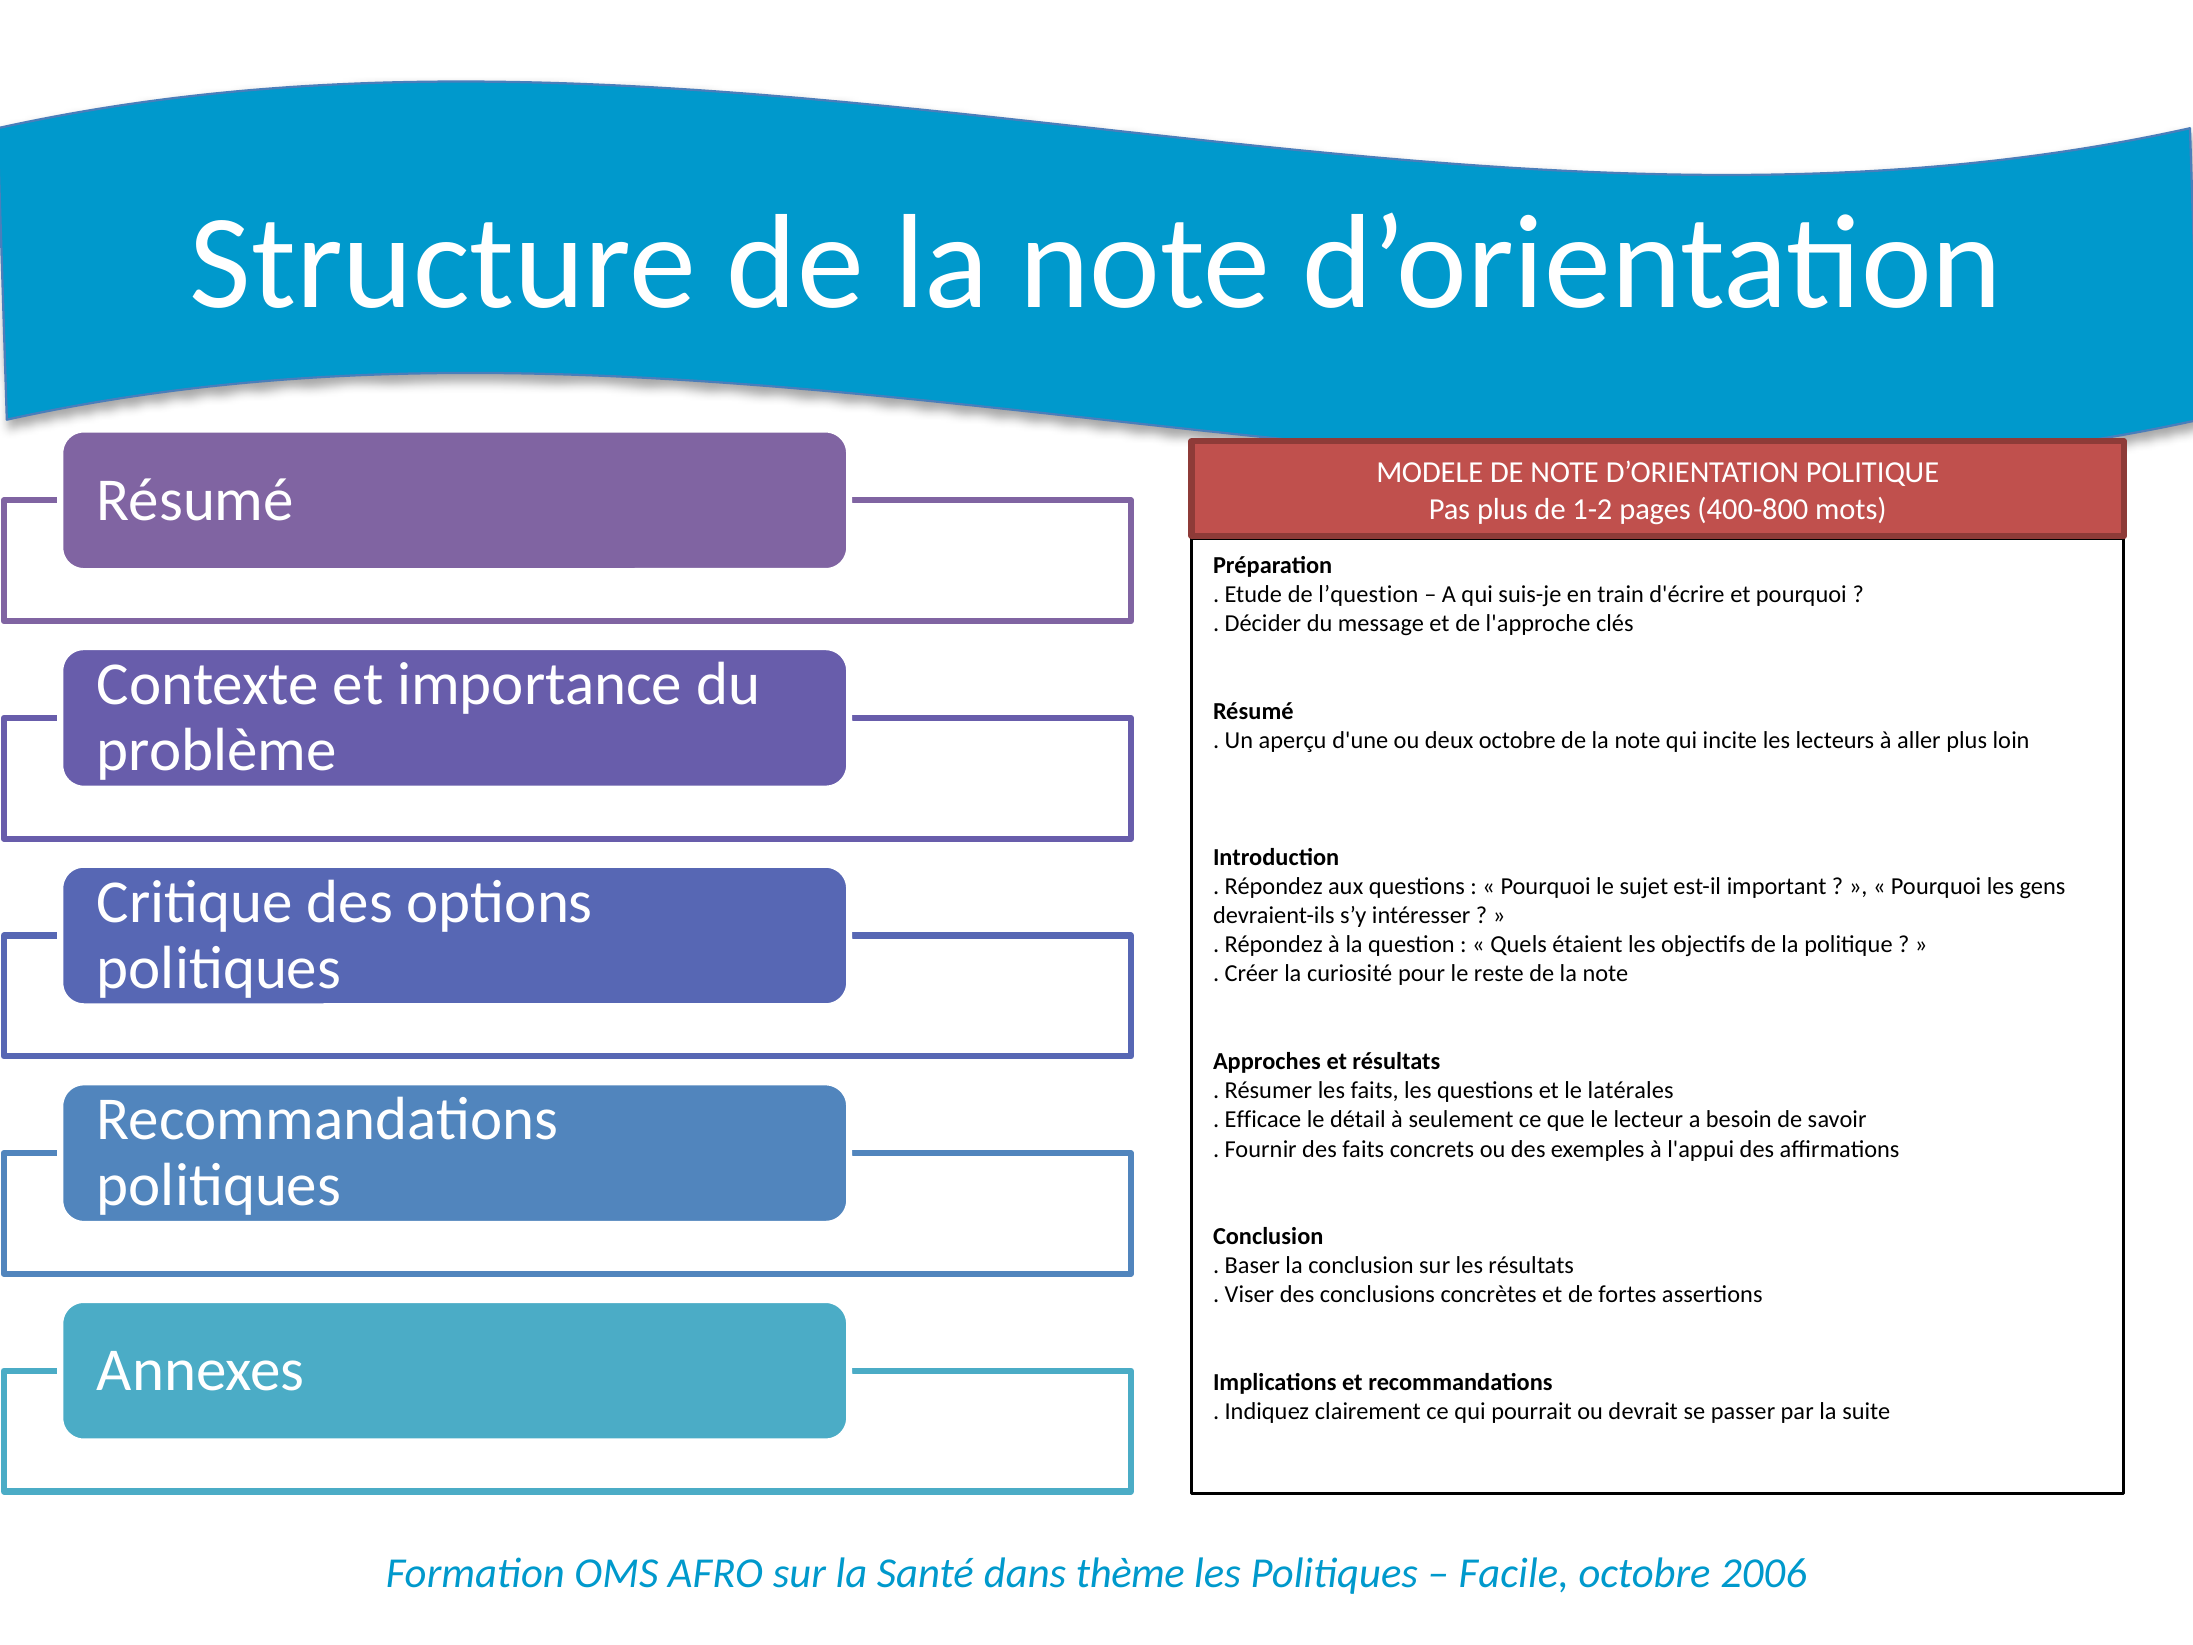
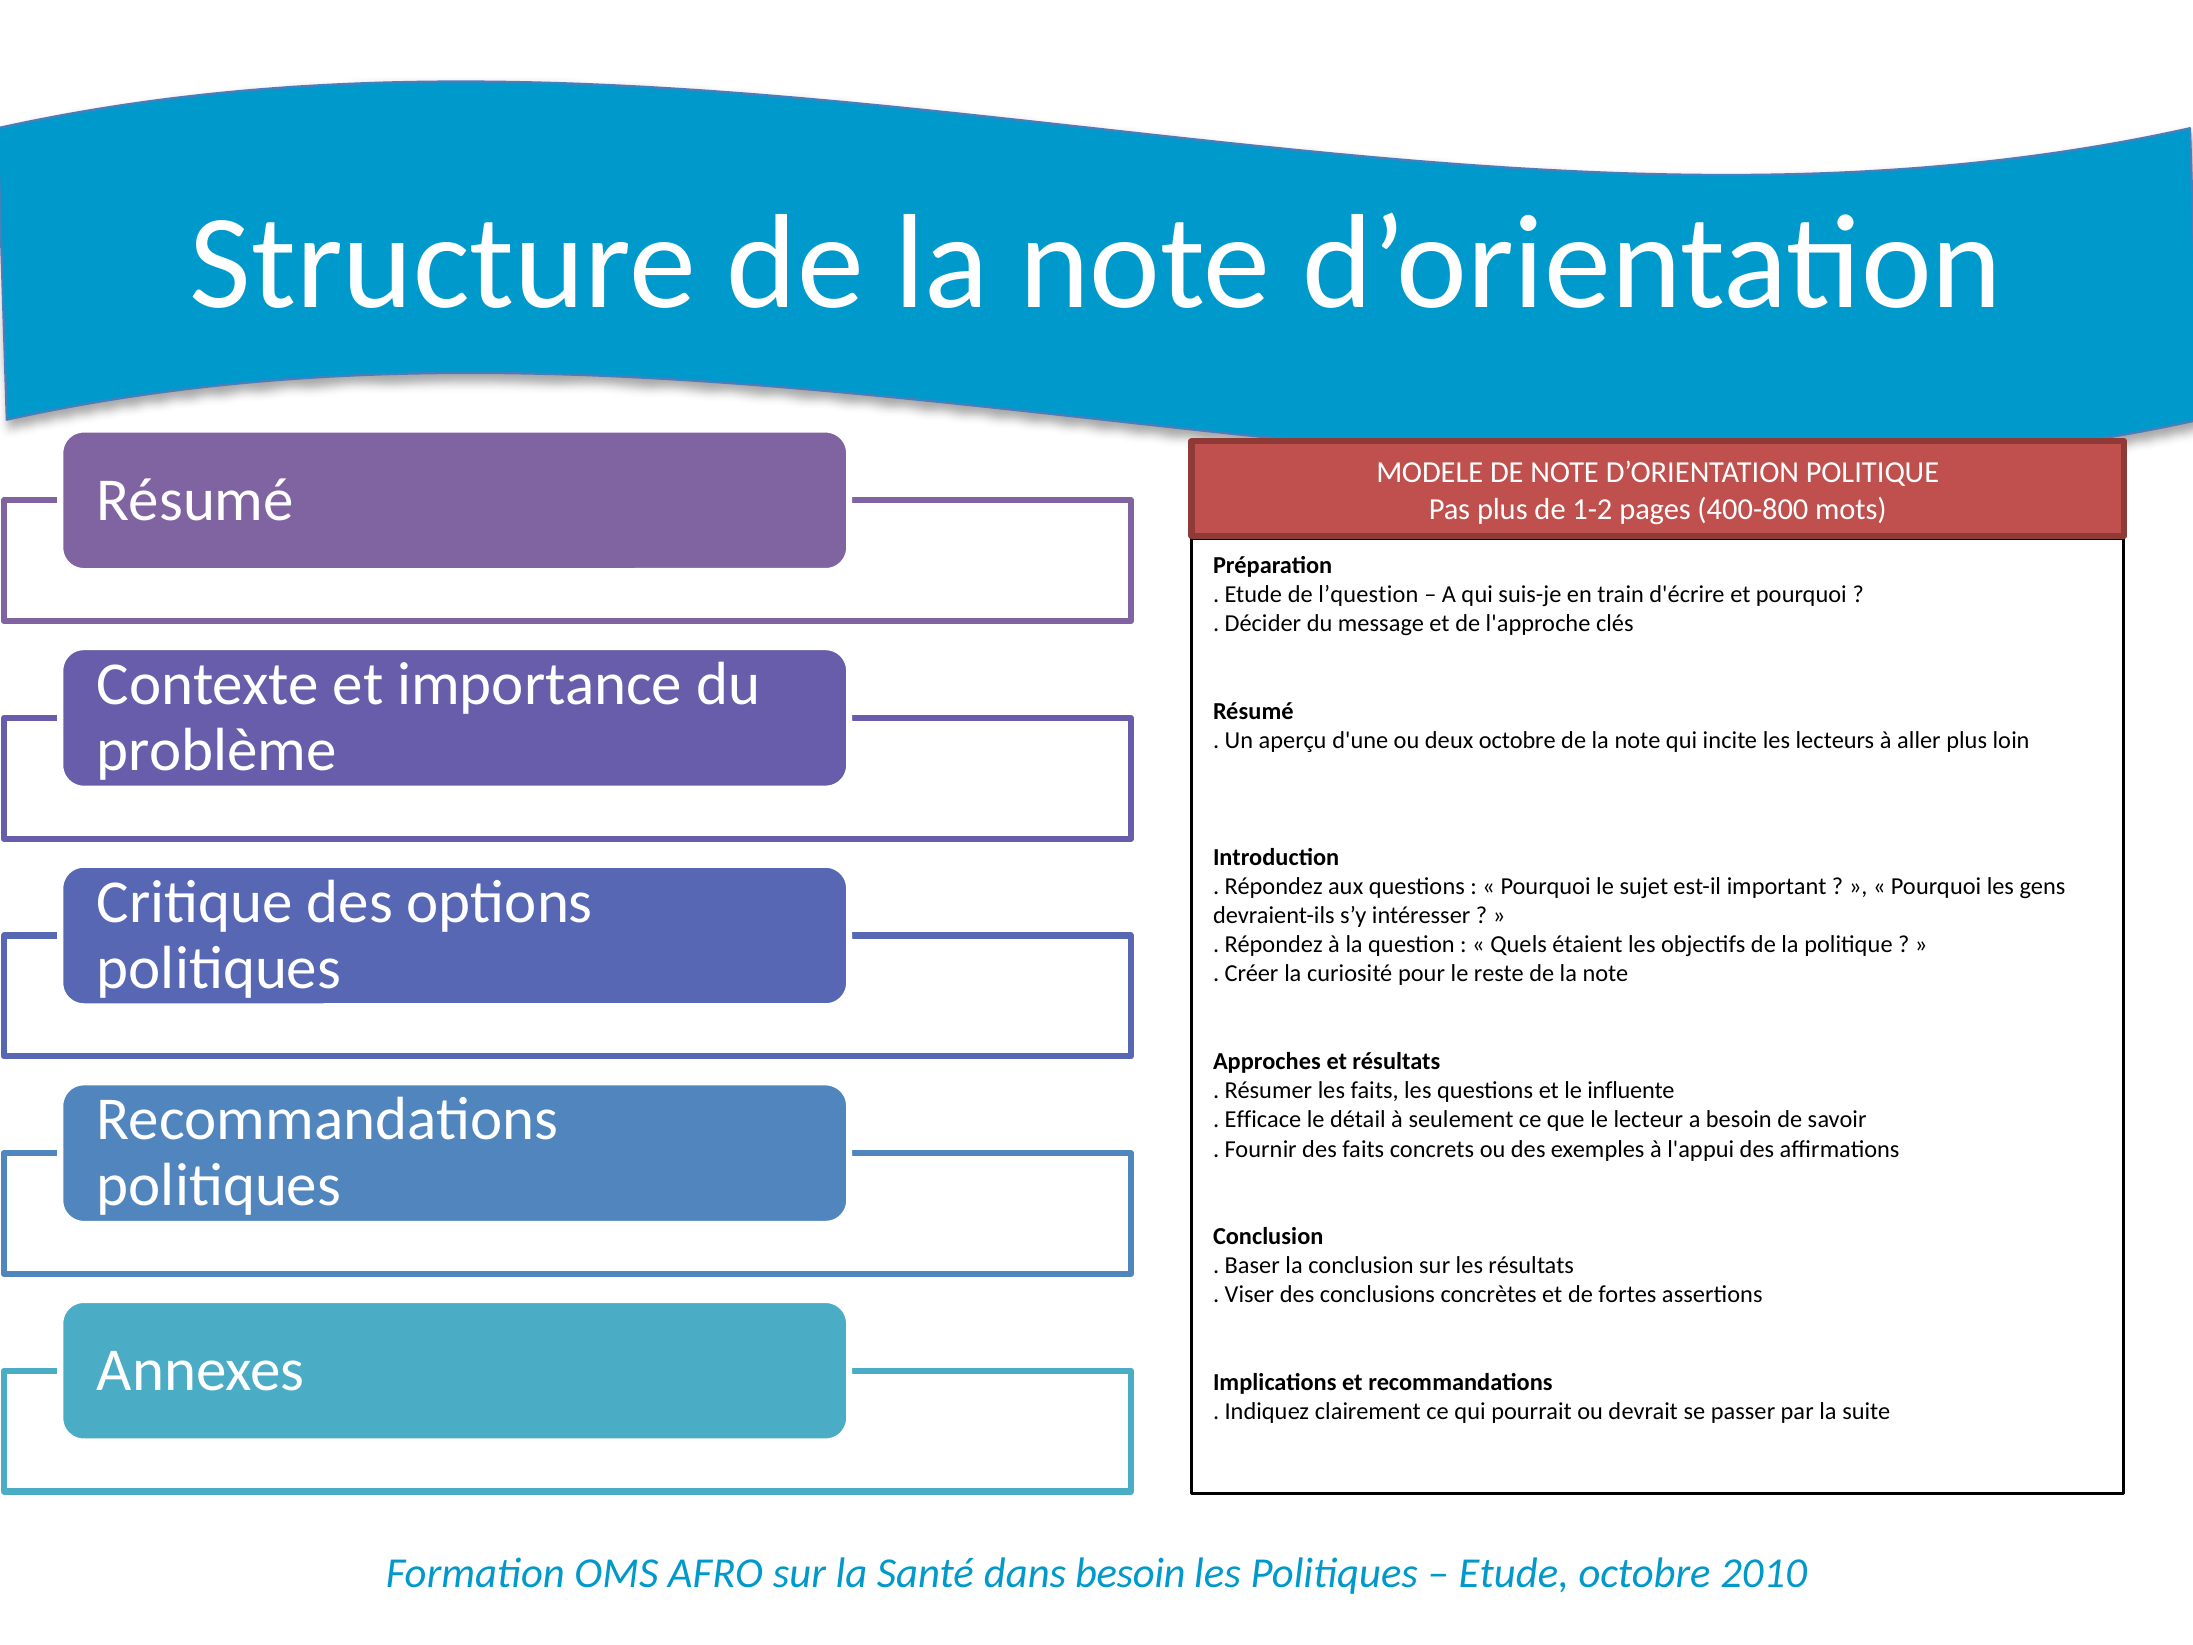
latérales: latérales -> influente (1631, 1090)
dans thème: thème -> besoin (1130, 1573)
Facile: Facile -> Etude (1514, 1573)
2006: 2006 -> 2010 (1764, 1573)
